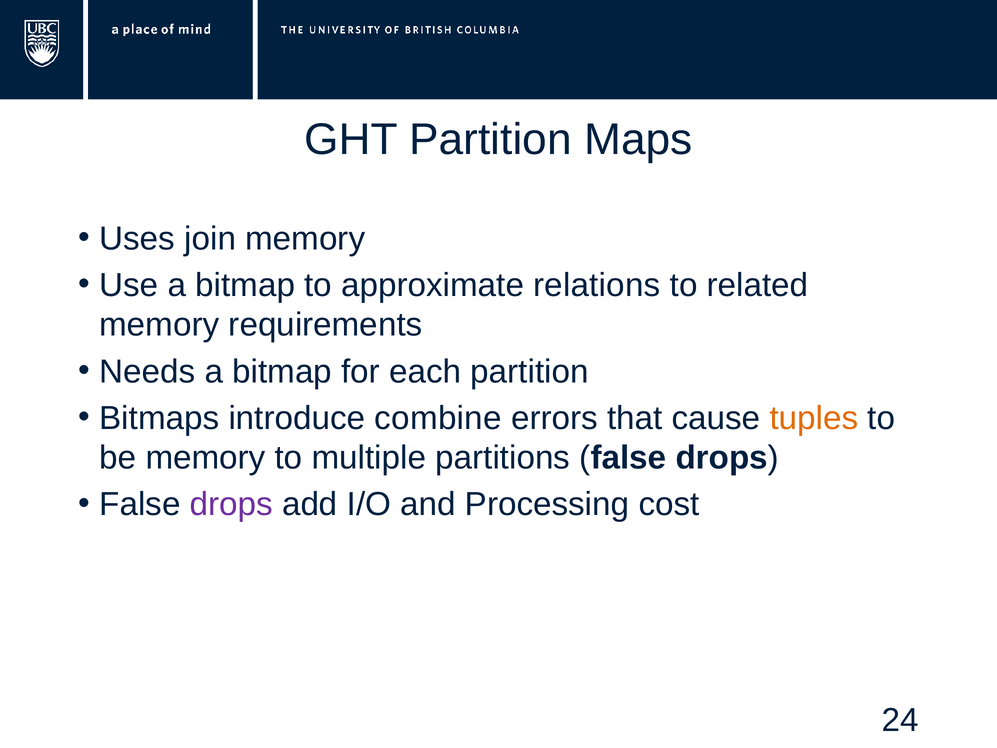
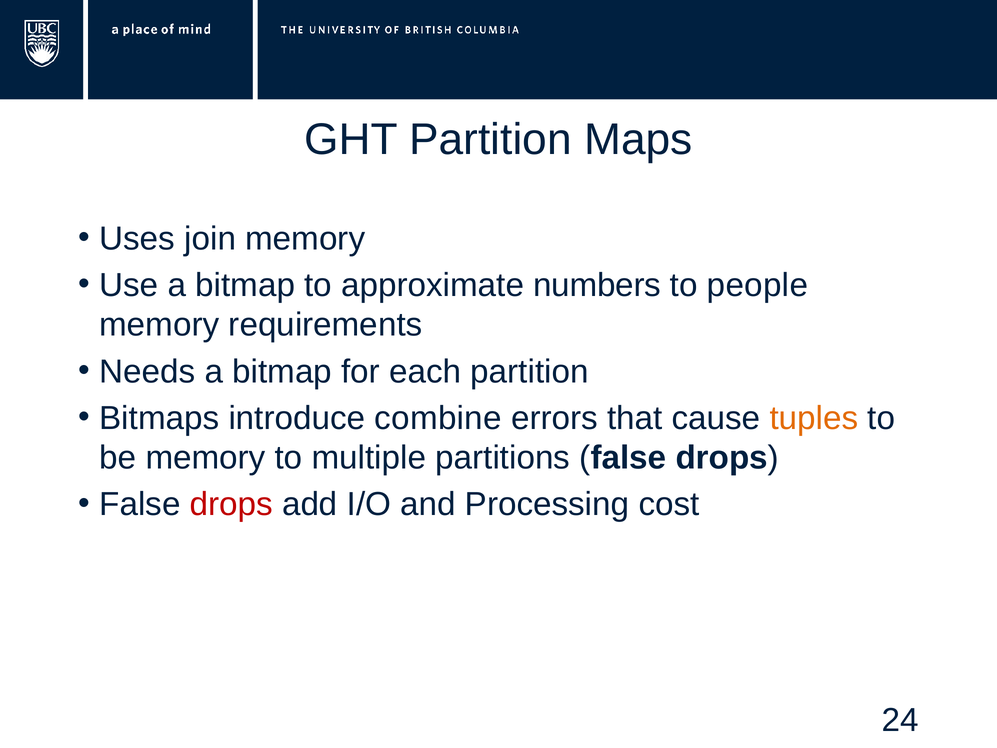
relations: relations -> numbers (597, 285)
related: related -> people (757, 285)
drops colour: purple -> red (231, 504)
